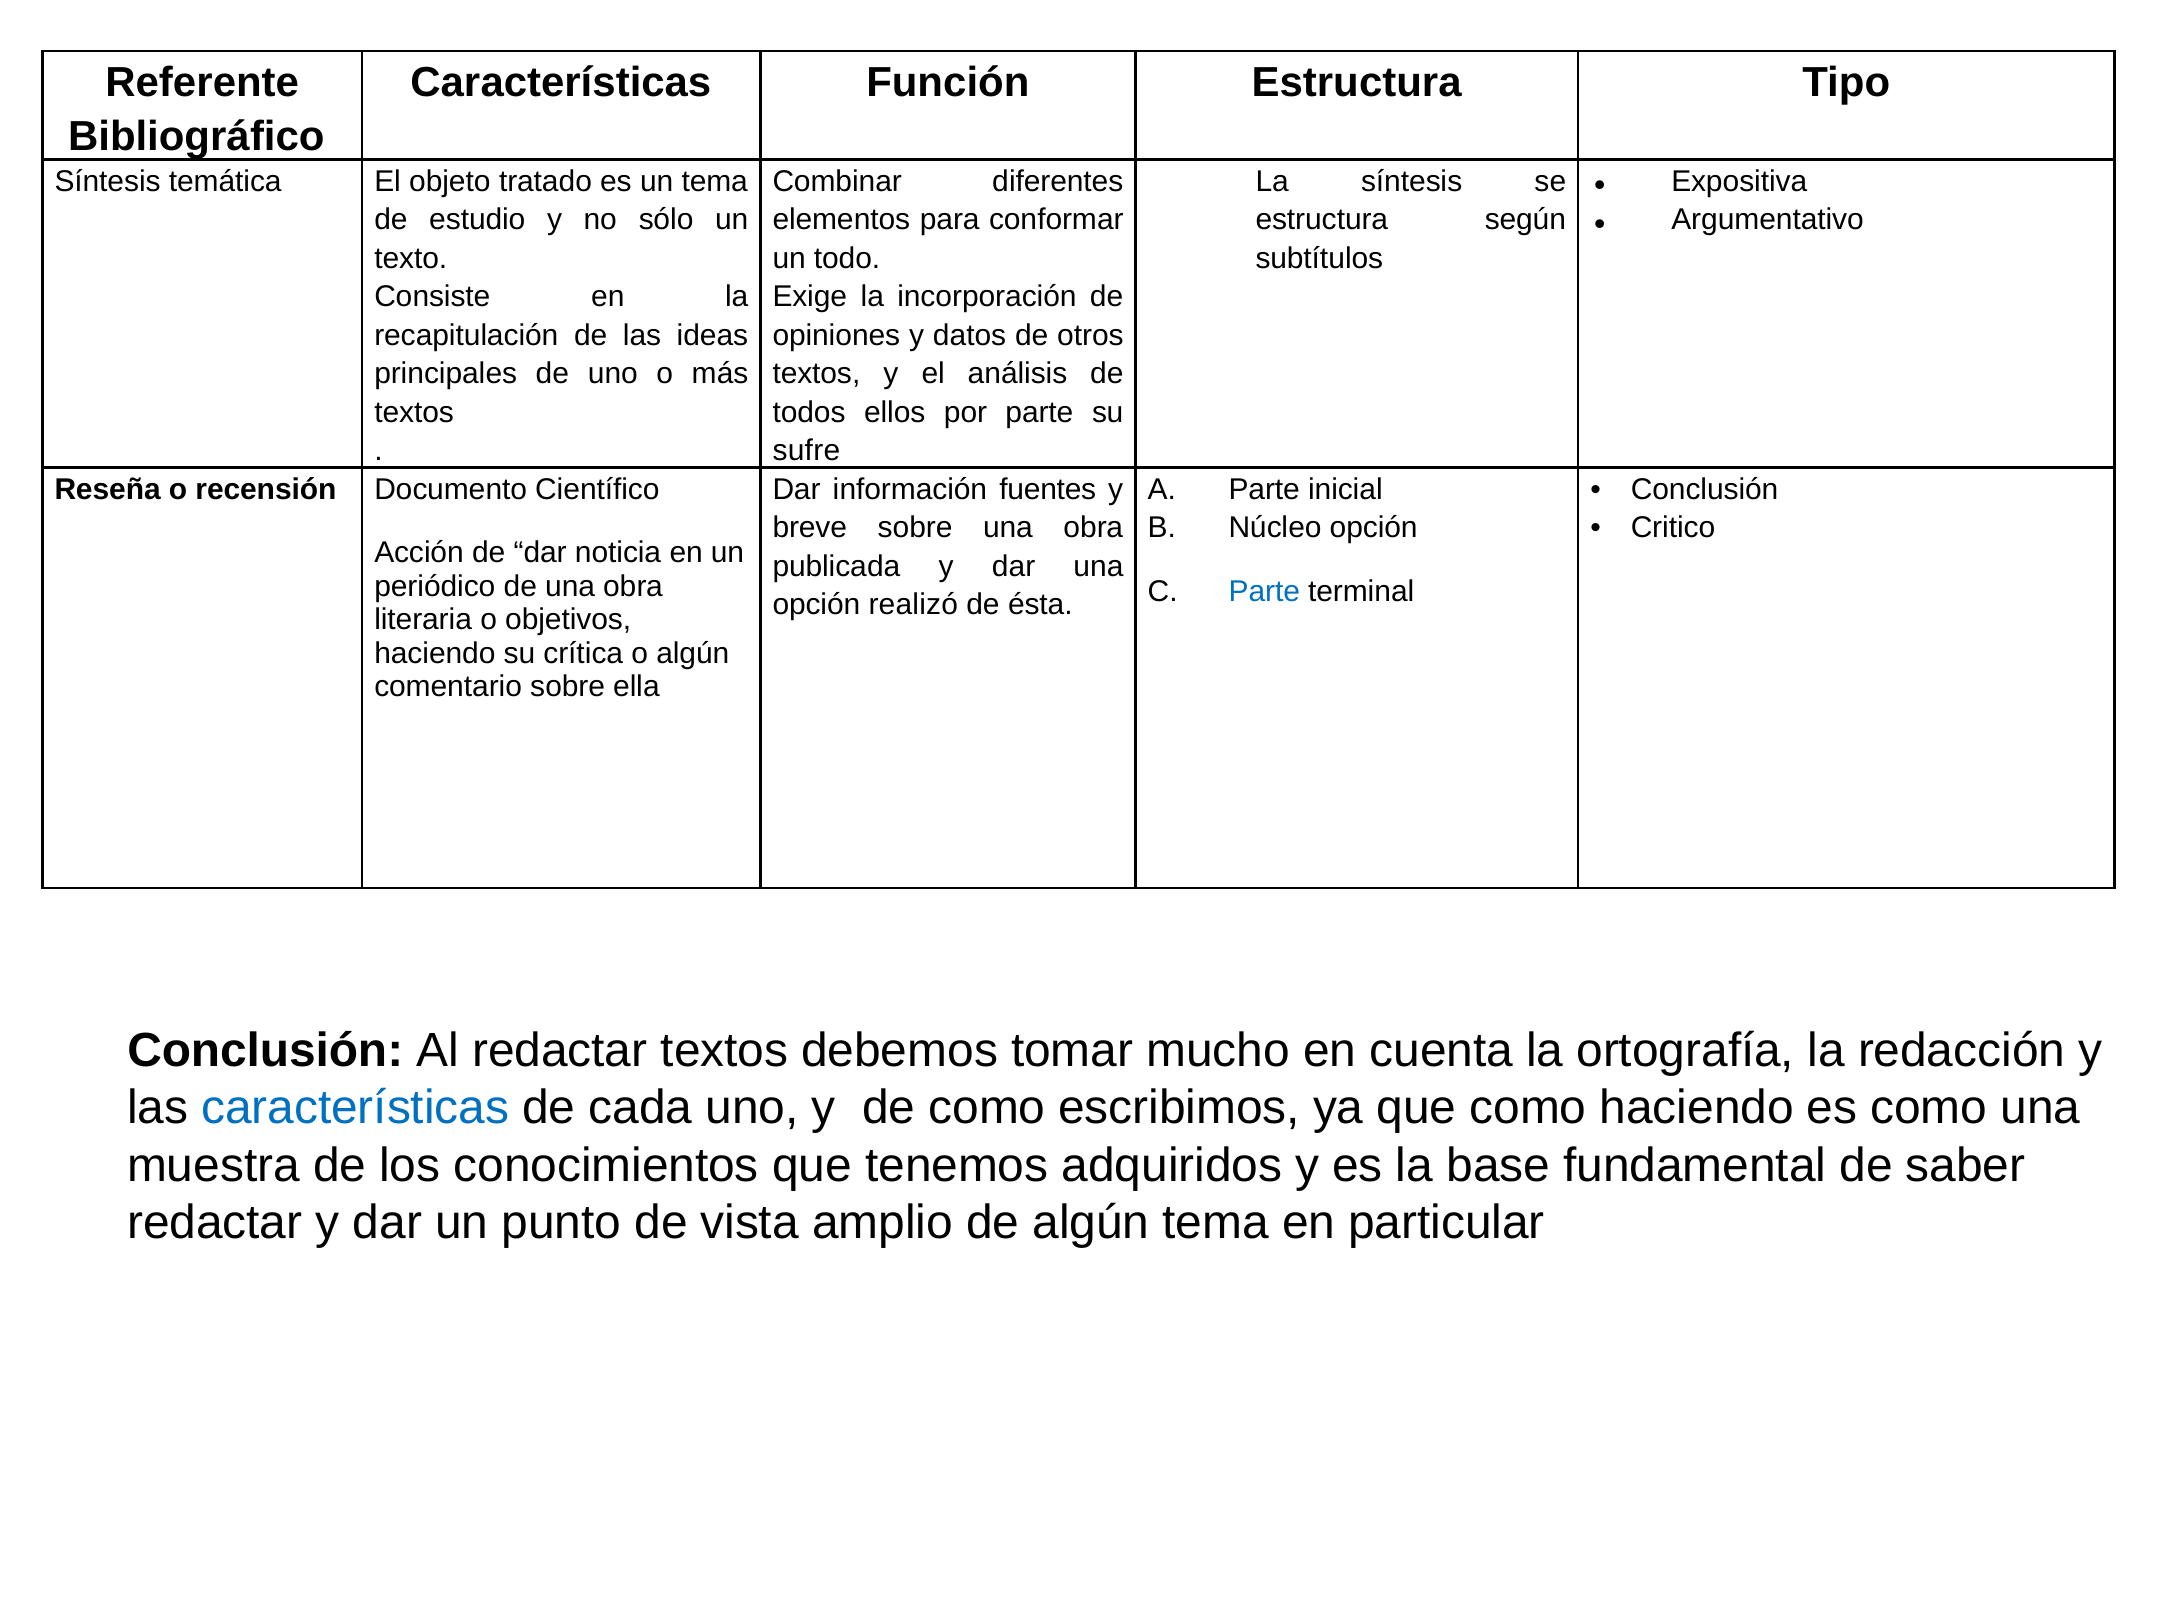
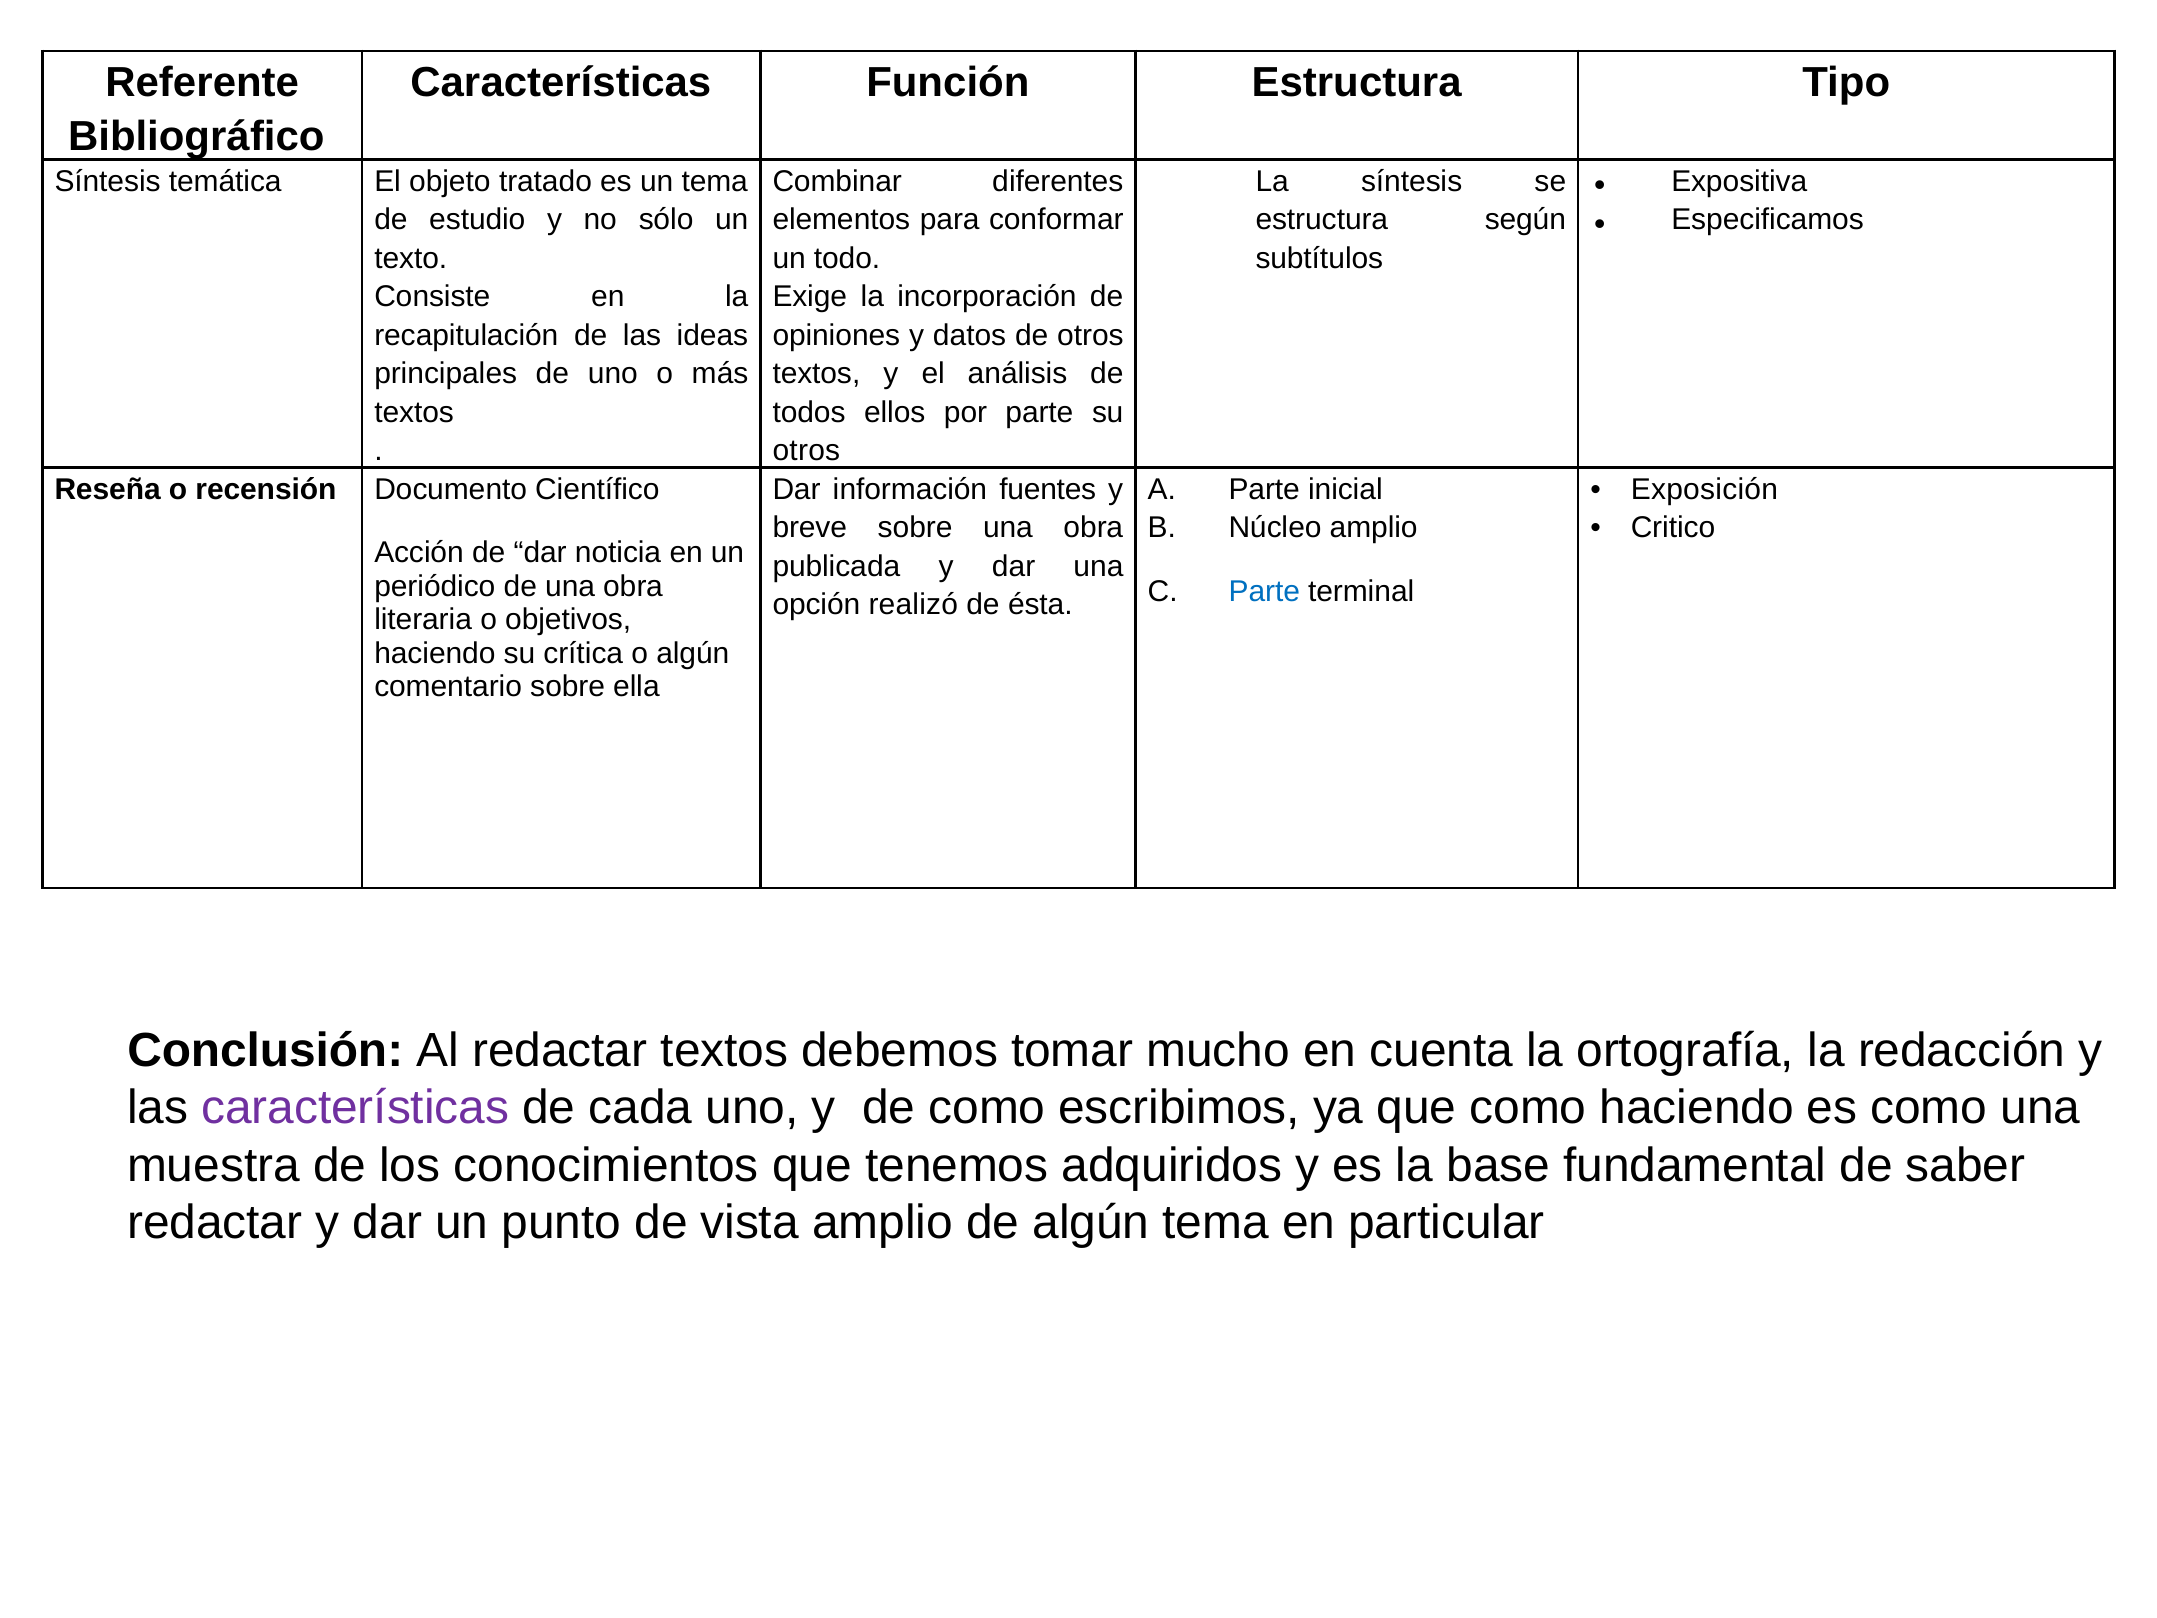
Argumentativo: Argumentativo -> Especificamos (1768, 220)
sufre: sufre -> otros (806, 451)
Conclusión: Conclusión -> Exposición (1704, 489)
Núcleo opción: opción -> amplio (1374, 528)
características colour: blue -> purple (355, 1108)
